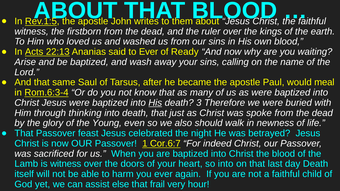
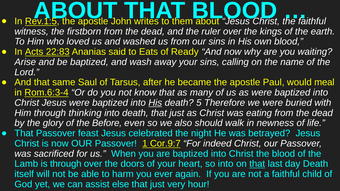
22:13: 22:13 -> 22:83 (58, 52)
to Ever: Ever -> Eats (148, 52)
3: 3 -> 5 (199, 103)
spoke: spoke -> eating (259, 113)
Young: Young -> Before (107, 123)
Cor.6:7: Cor.6:7 -> Cor.9:7 (165, 144)
is witness: witness -> through (66, 164)
that underline: none -> present (257, 164)
frail: frail -> just (157, 184)
